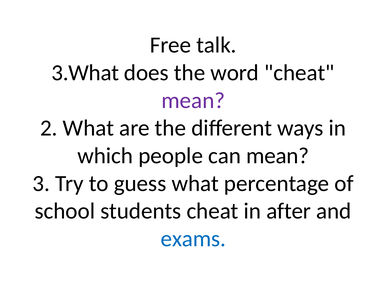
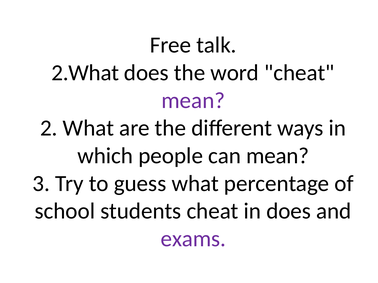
3.What: 3.What -> 2.What (85, 73)
in after: after -> does (289, 211)
exams colour: blue -> purple (193, 239)
